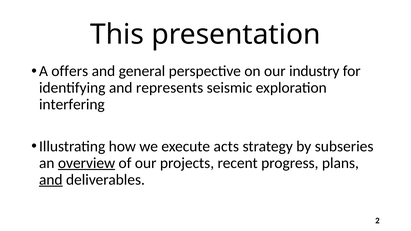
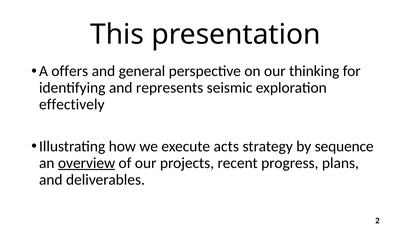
industry: industry -> thinking (314, 71)
interfering: interfering -> effectively (72, 105)
subseries: subseries -> sequence (344, 146)
and underline: present -> none (51, 180)
